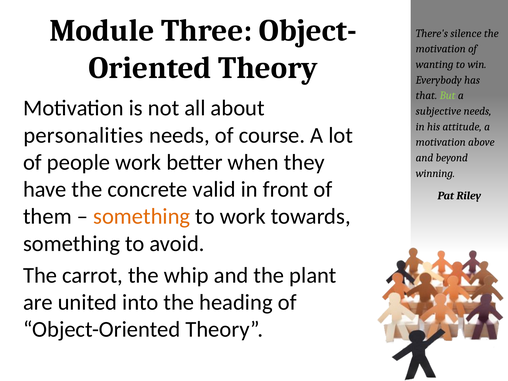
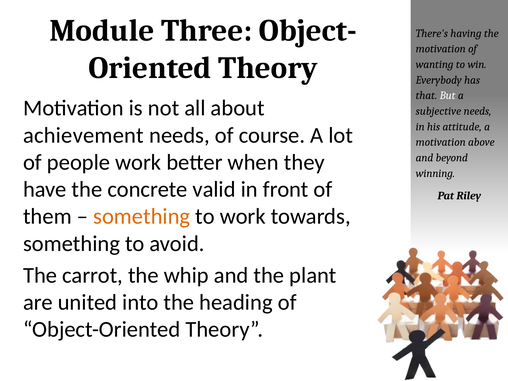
silence: silence -> having (466, 33)
But colour: light green -> white (448, 96)
personalities: personalities -> achievement (83, 135)
